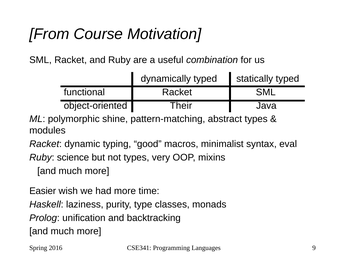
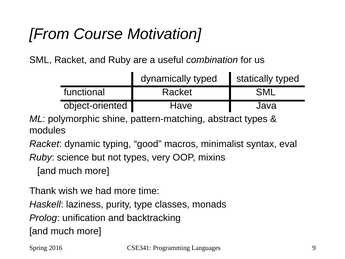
Their: Their -> Have (181, 106)
Easier: Easier -> Thank (43, 191)
